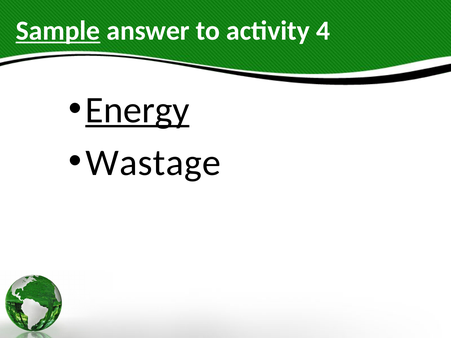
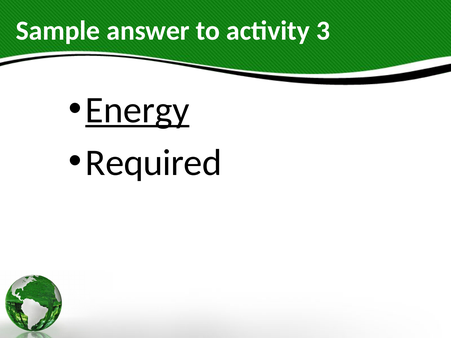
Sample underline: present -> none (58, 31)
4: 4 -> 3 (323, 31)
Wastage: Wastage -> Required (154, 163)
